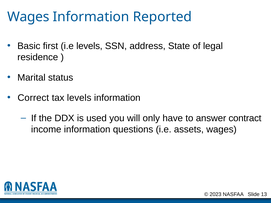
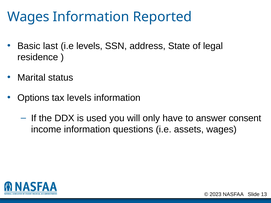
first: first -> last (50, 46)
Correct: Correct -> Options (33, 98)
contract: contract -> consent (245, 118)
